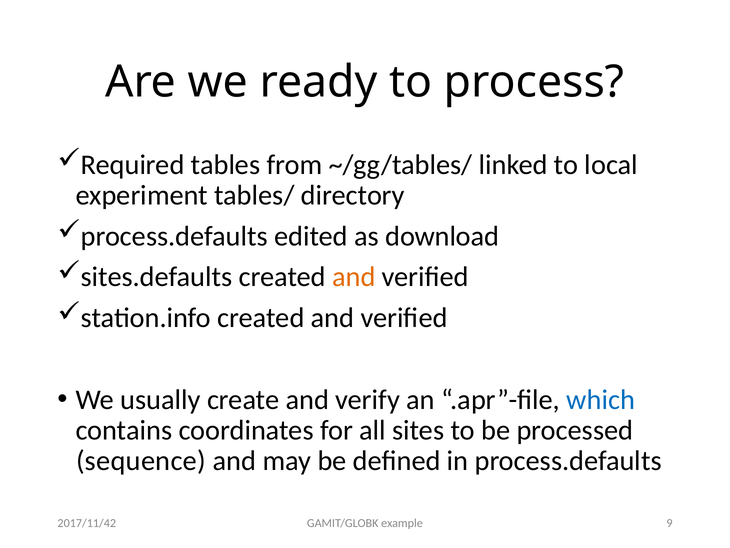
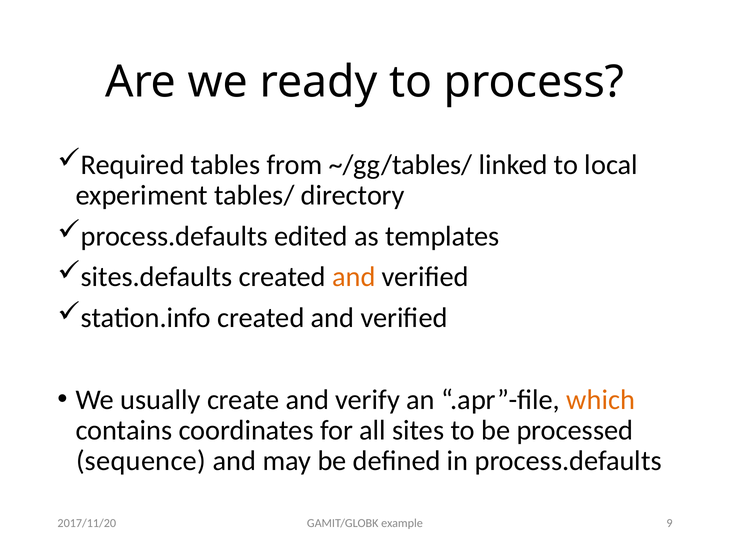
download: download -> templates (442, 236)
which colour: blue -> orange (601, 399)
2017/11/42: 2017/11/42 -> 2017/11/20 (87, 523)
